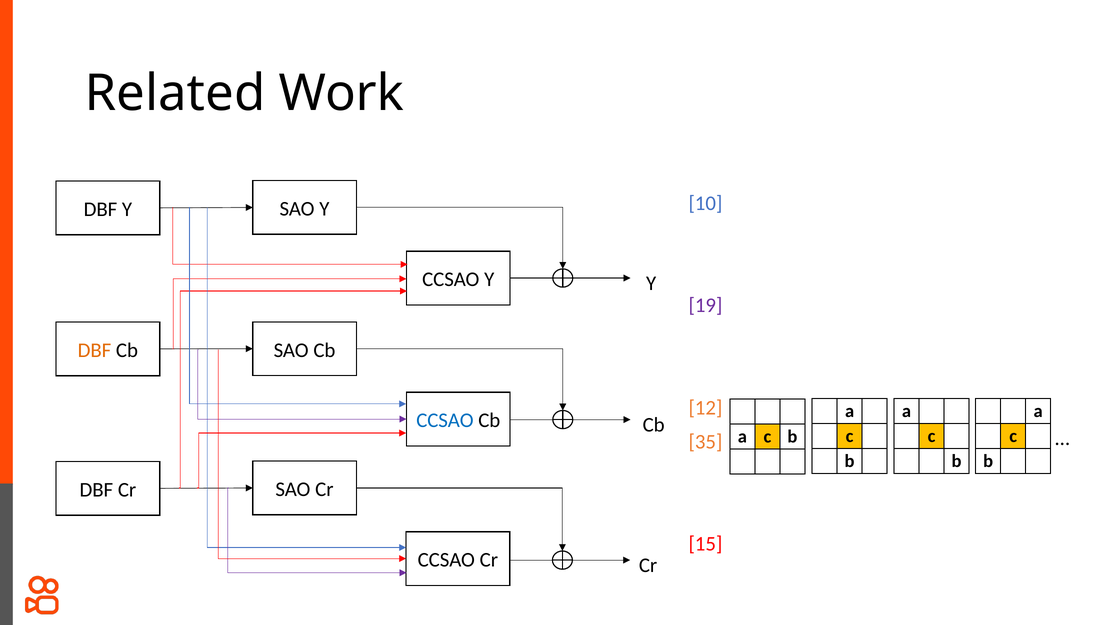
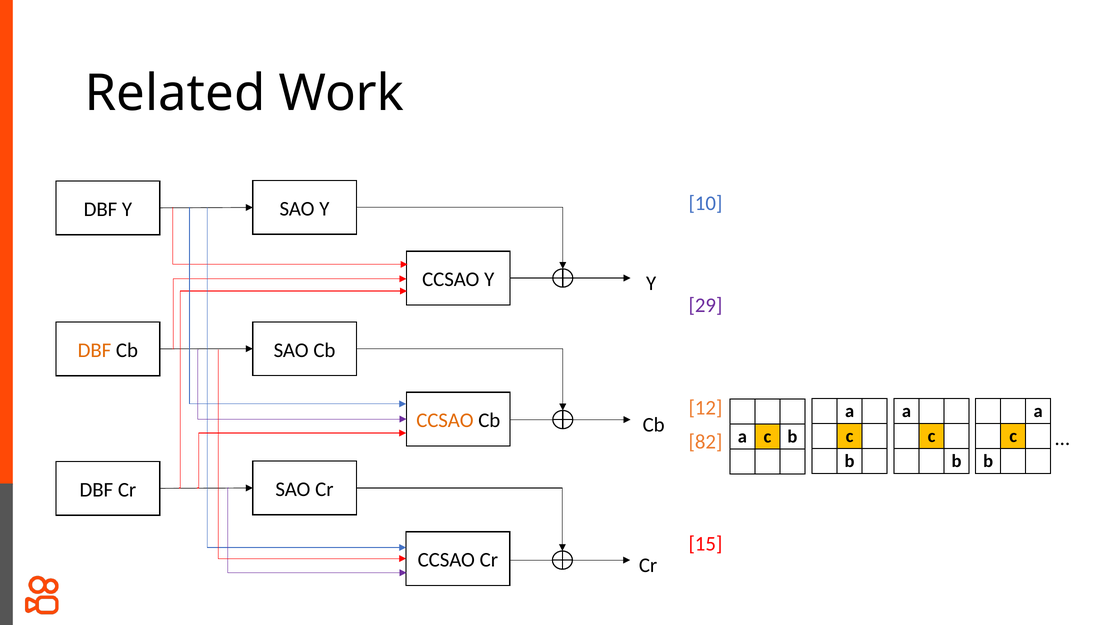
19: 19 -> 29 (705, 306)
CCSAO colour: blue -> orange (445, 421)
35: 35 -> 82 (705, 442)
